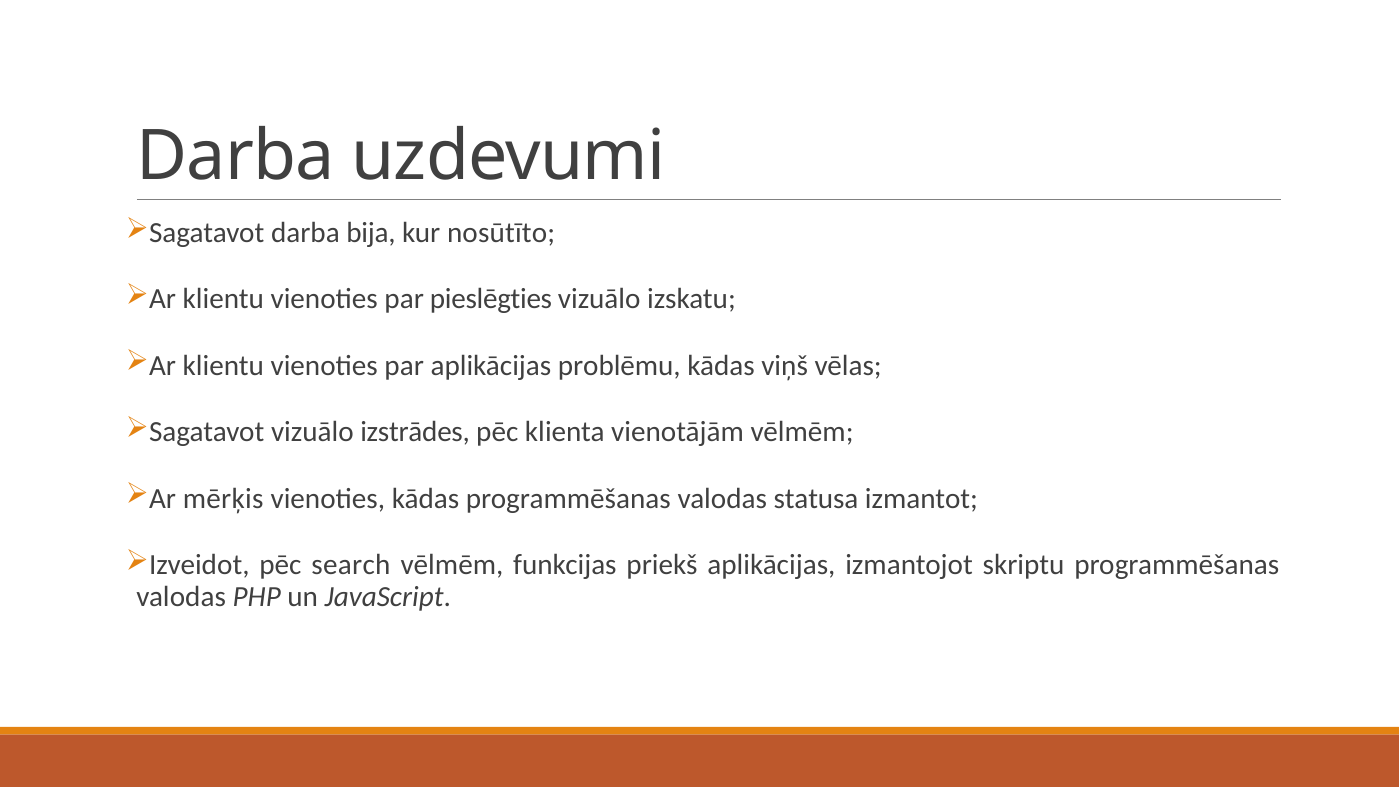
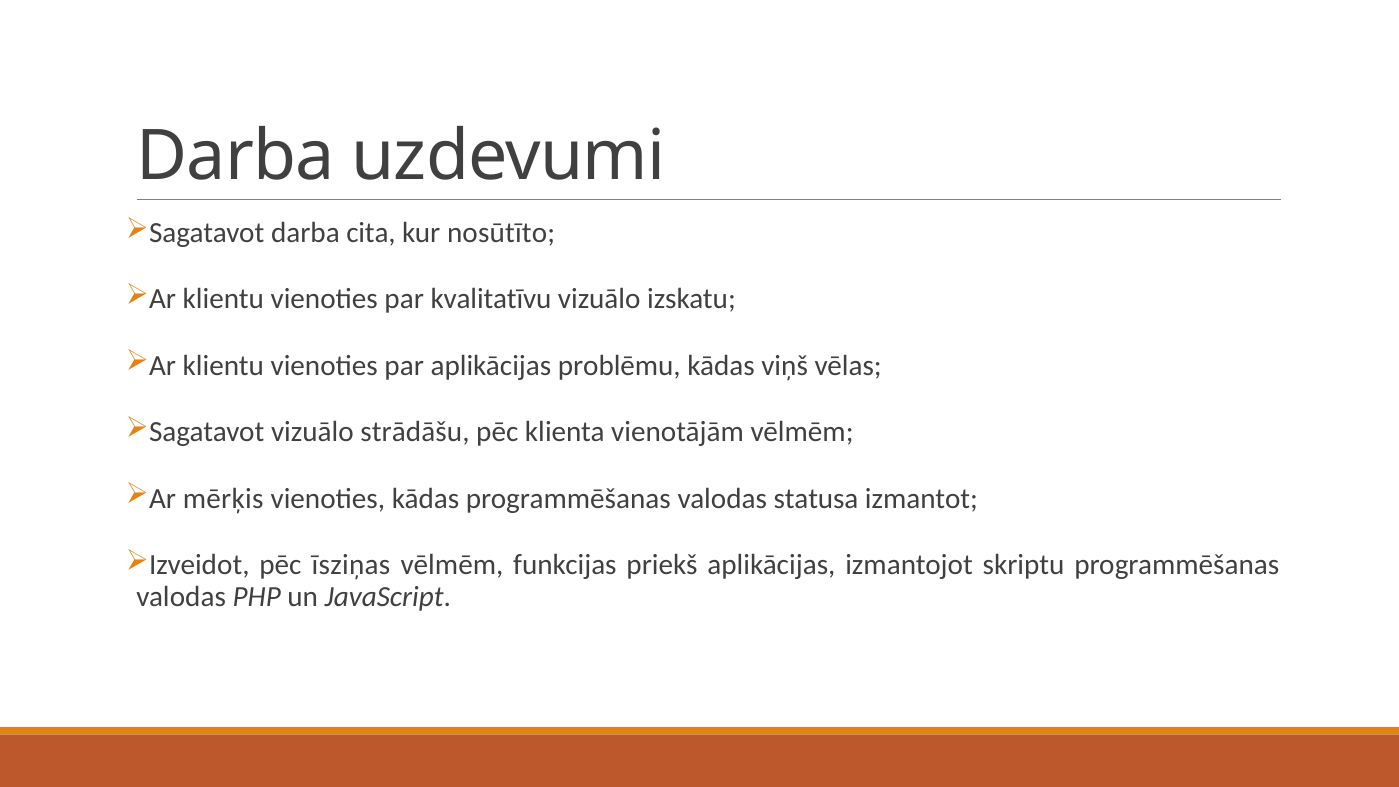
bija: bija -> cita (371, 233)
pieslēgties: pieslēgties -> kvalitatīvu (491, 299)
izstrādes: izstrādes -> strādāšu (415, 432)
search: search -> īsziņas (351, 565)
